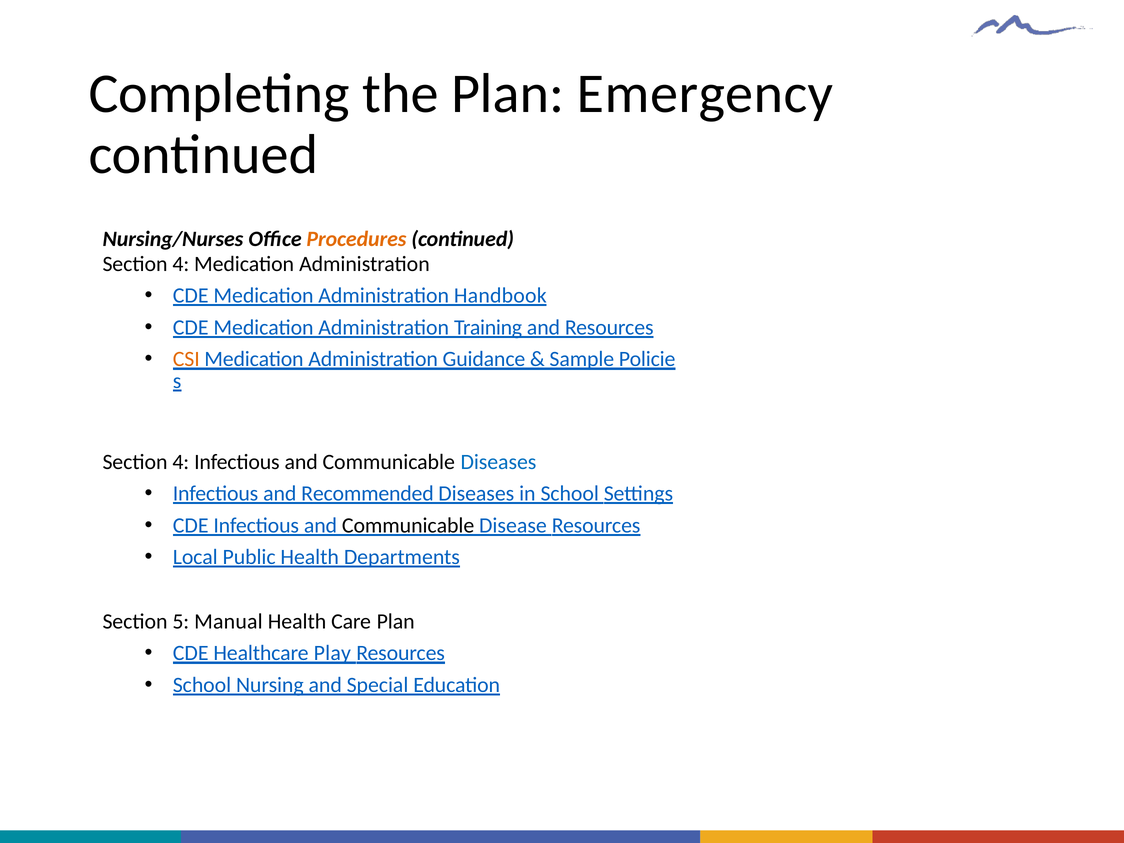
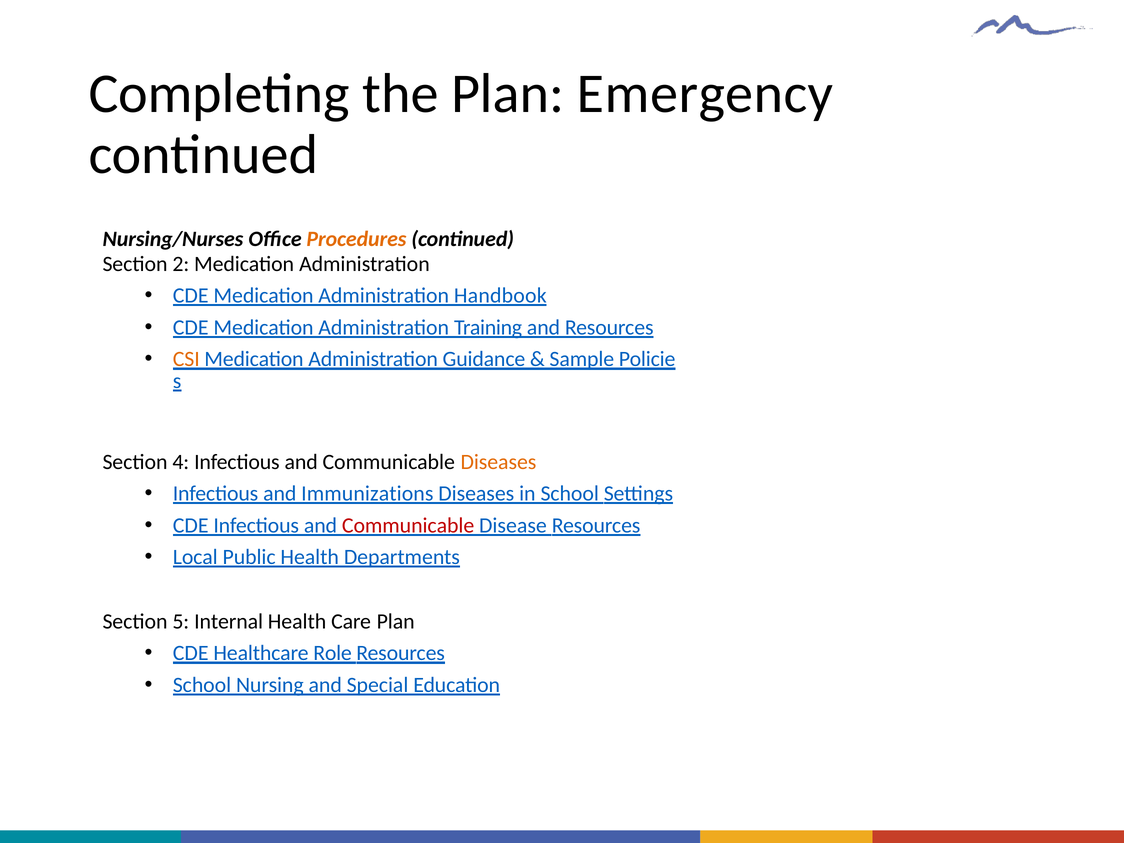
4: 4 -> 2 (181, 264)
Diseases colour: blue -> orange (498, 462)
Recommended: Recommended -> Immunizations (367, 493)
Communicable colour: black -> red (408, 525)
Manual: Manual -> Internal (229, 622)
Play: Play -> Role (333, 653)
